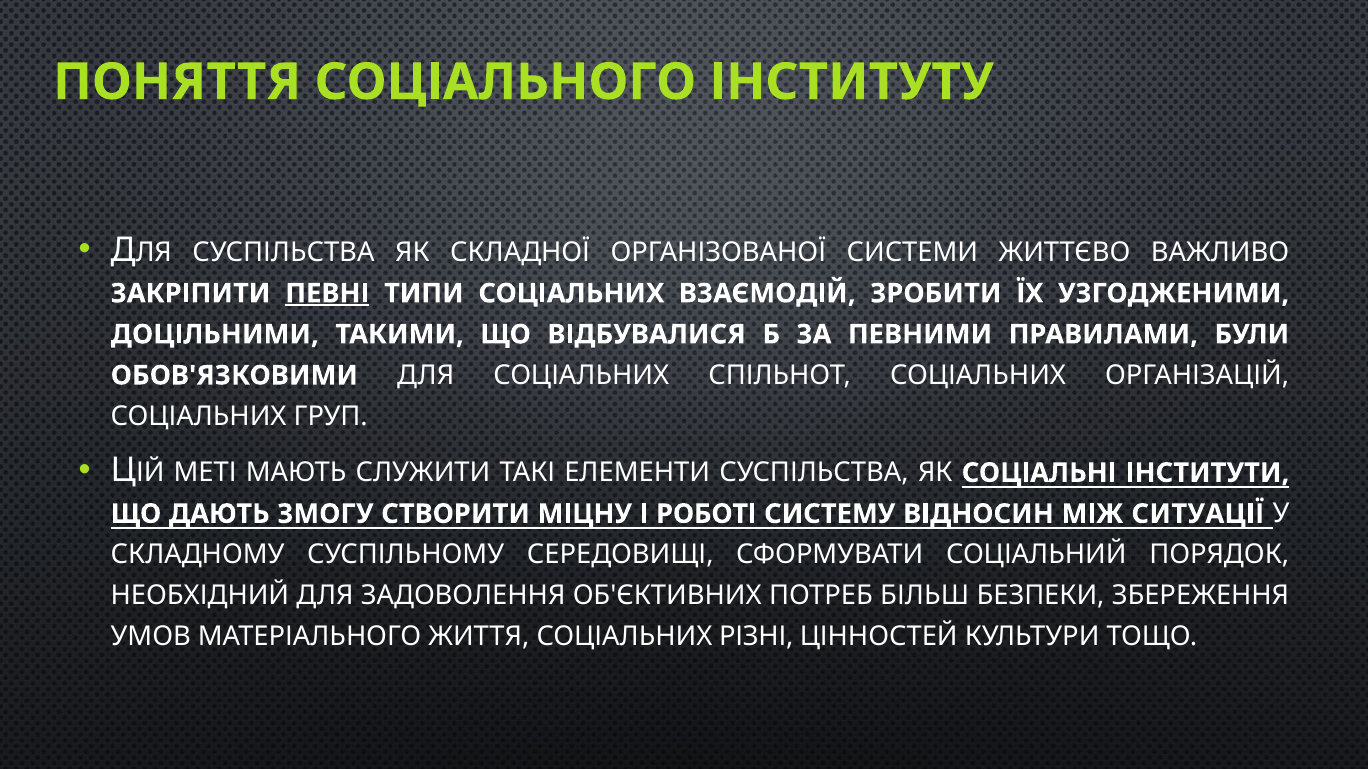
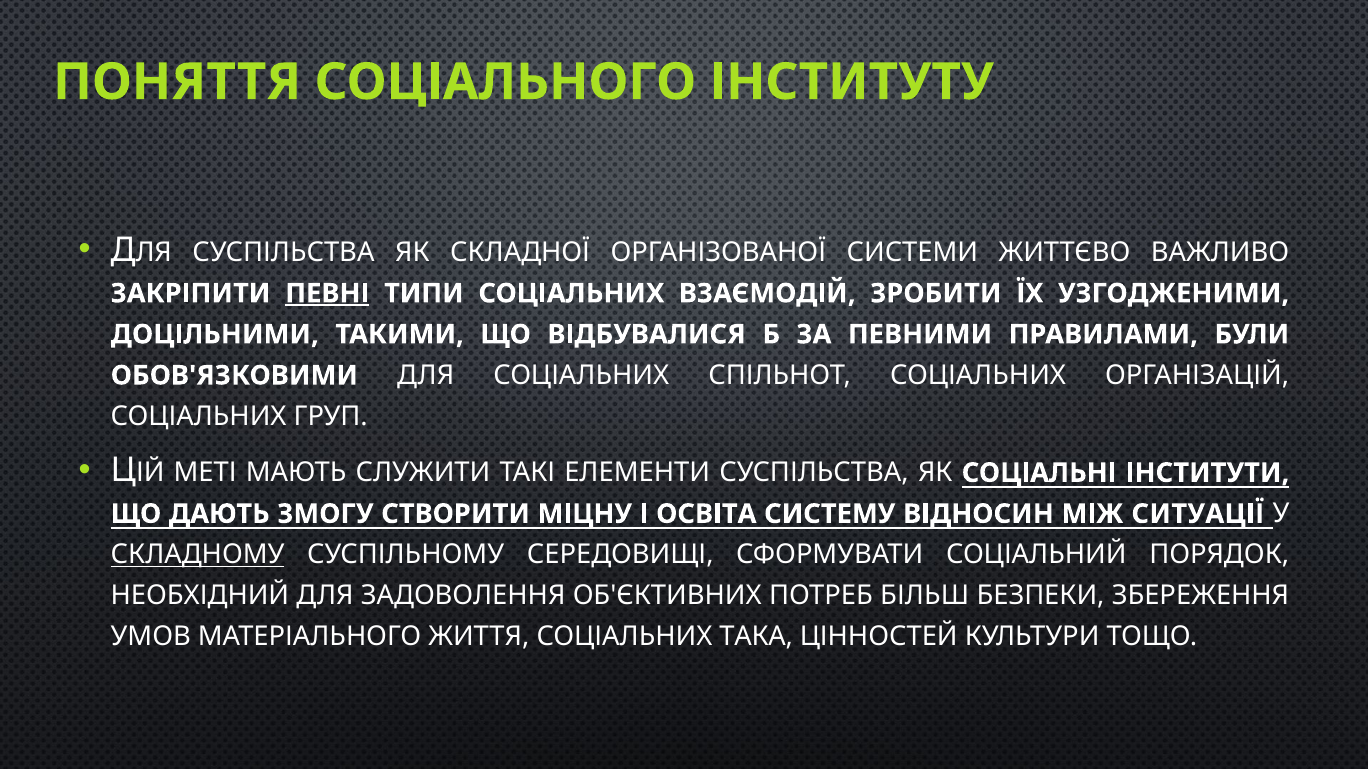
РОБОТІ: РОБОТІ -> ОСВІТА (706, 514)
СКЛАДНОМУ underline: none -> present (198, 555)
РІЗНІ: РІЗНІ -> ТАКА (756, 637)
